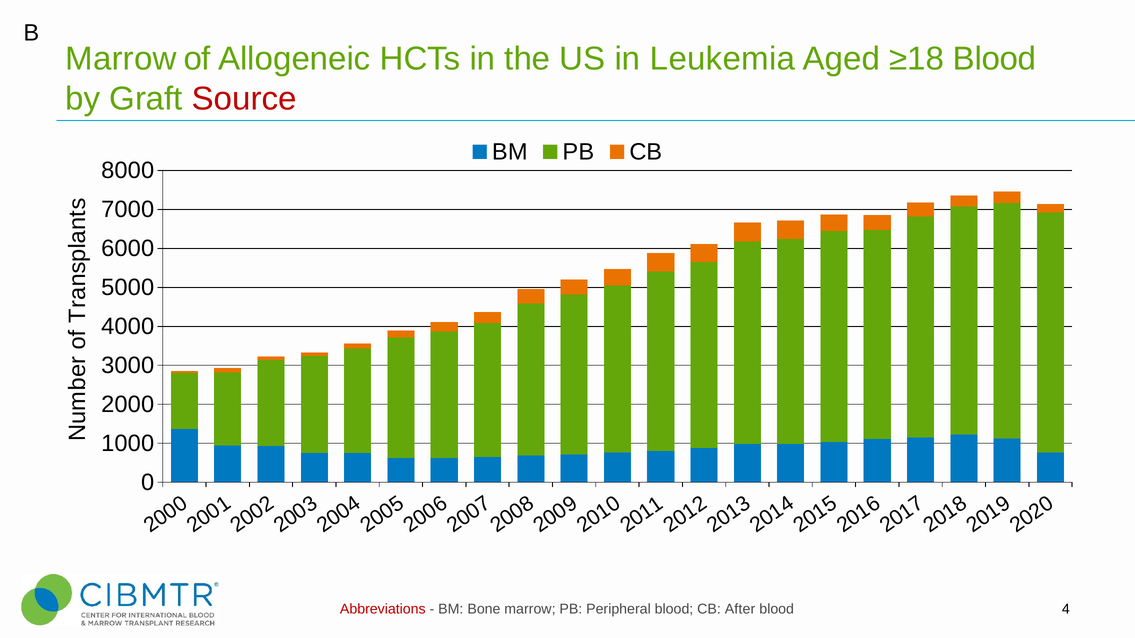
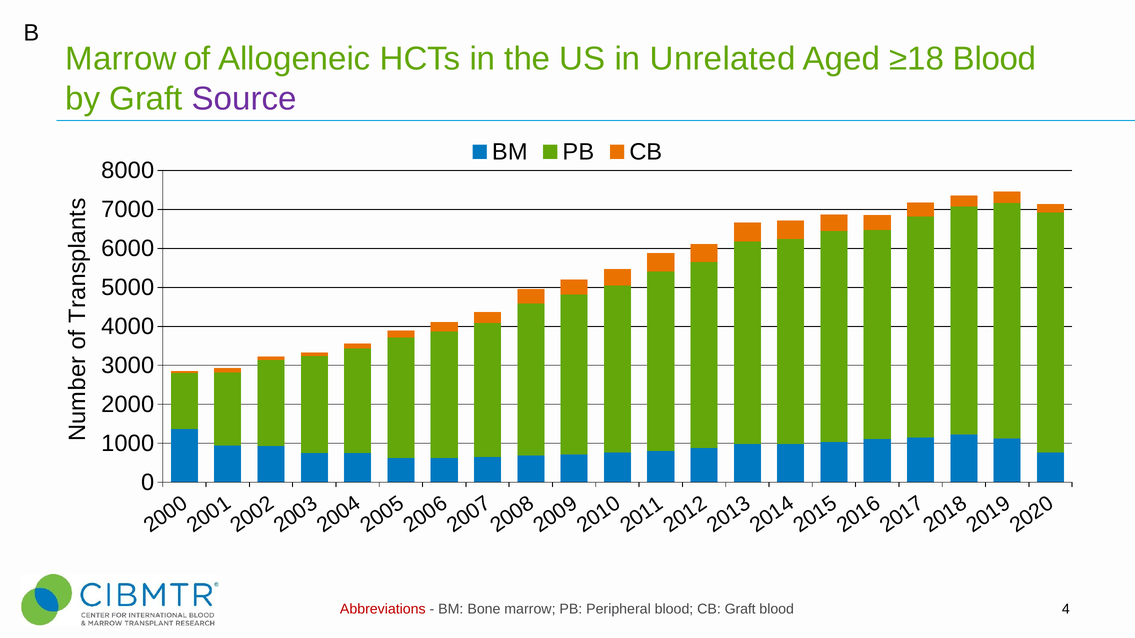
Leukemia: Leukemia -> Unrelated (723, 59)
Source colour: red -> purple (244, 99)
CB After: After -> Graft (740, 610)
